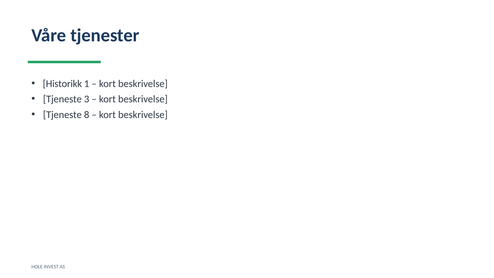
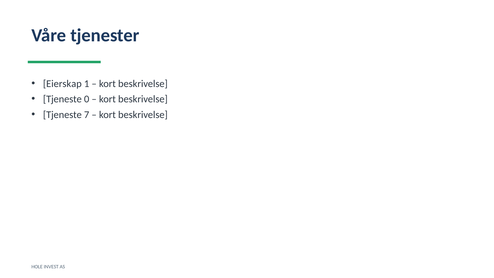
Historikk: Historikk -> Eierskap (62, 84)
3: 3 -> 0 (87, 99)
8: 8 -> 7 (87, 115)
